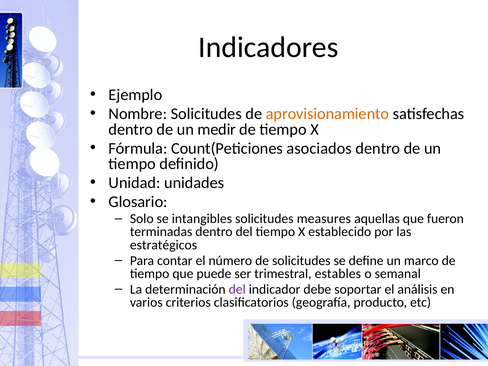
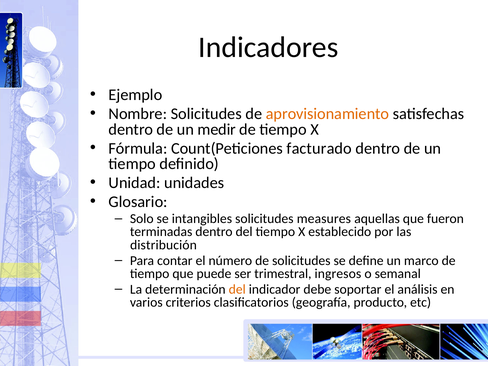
asociados: asociados -> facturado (319, 148)
estratégicos: estratégicos -> distribución (163, 245)
estables: estables -> ingresos (338, 274)
del colour: purple -> orange (237, 289)
